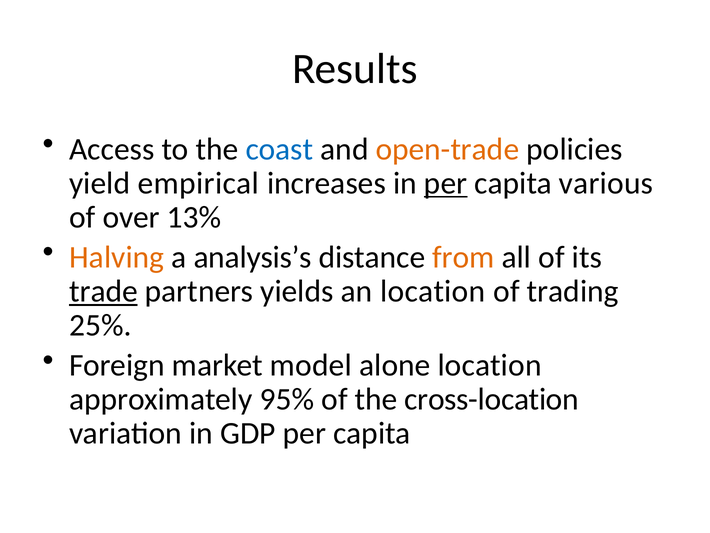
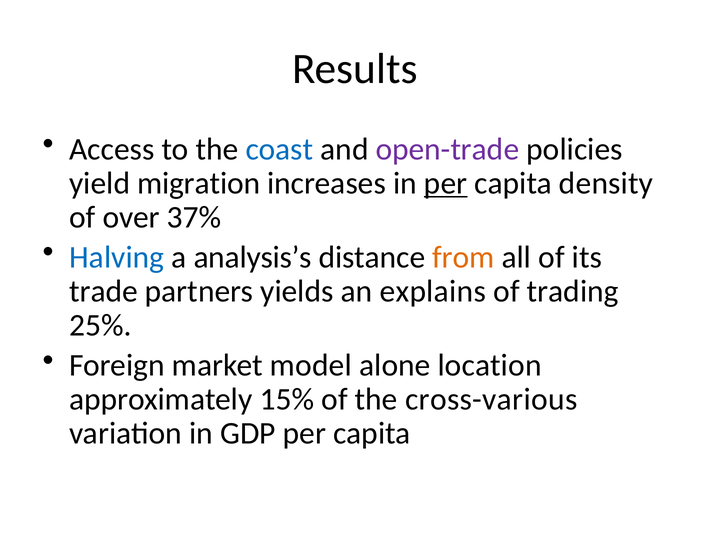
open-trade colour: orange -> purple (447, 149)
empirical: empirical -> migration (199, 183)
various: various -> density (606, 183)
13%: 13% -> 37% (194, 217)
Halving colour: orange -> blue (117, 257)
trade underline: present -> none (103, 291)
an location: location -> explains (433, 291)
95%: 95% -> 15% (287, 399)
cross-location: cross-location -> cross-various (491, 399)
